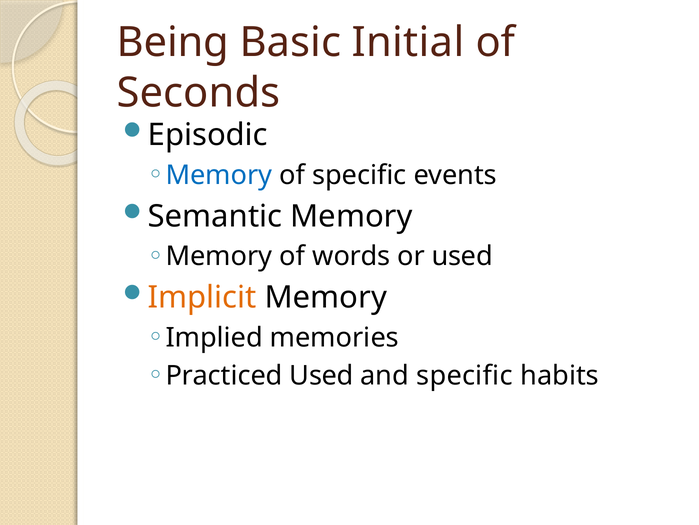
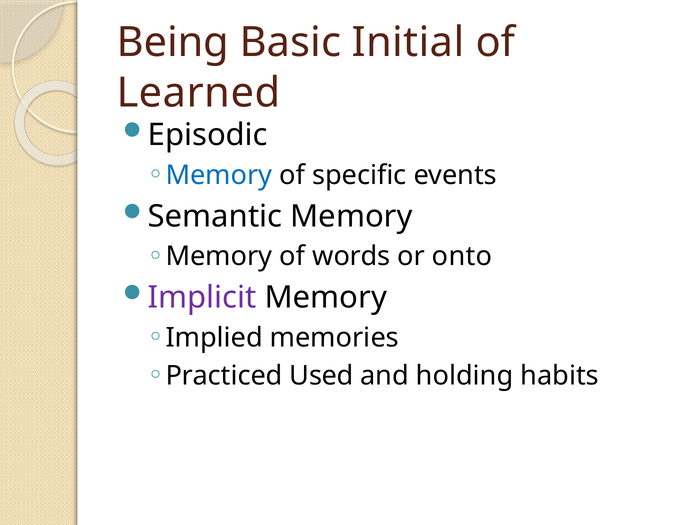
Seconds: Seconds -> Learned (198, 93)
or used: used -> onto (462, 256)
Implicit colour: orange -> purple (202, 297)
and specific: specific -> holding (465, 375)
